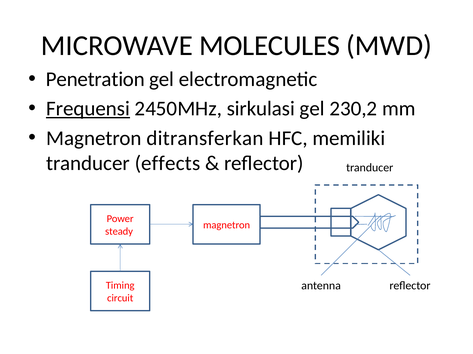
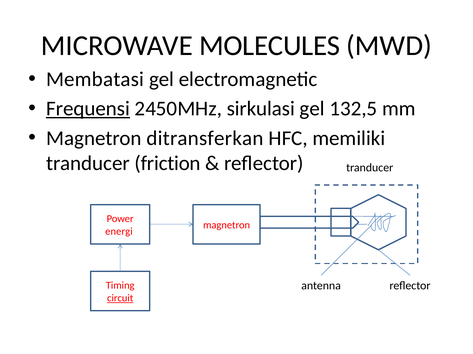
Penetration: Penetration -> Membatasi (95, 80)
230,2: 230,2 -> 132,5 (353, 109)
effects: effects -> friction (168, 164)
steady: steady -> energi (119, 232)
circuit underline: none -> present (120, 299)
